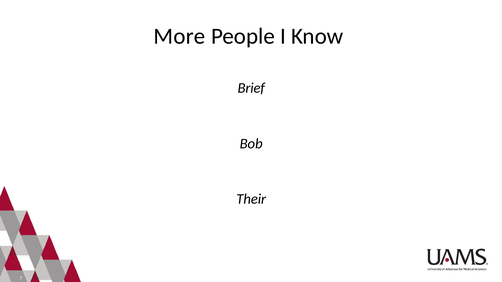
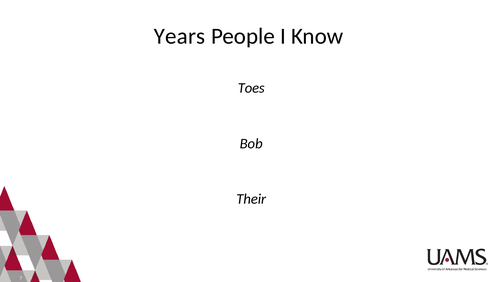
More: More -> Years (179, 36)
Brief: Brief -> Toes (251, 88)
